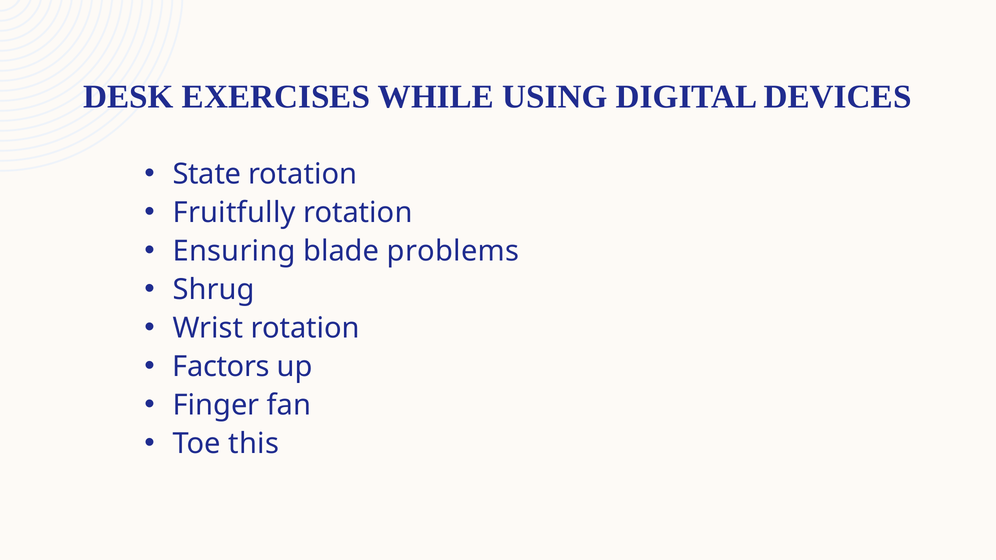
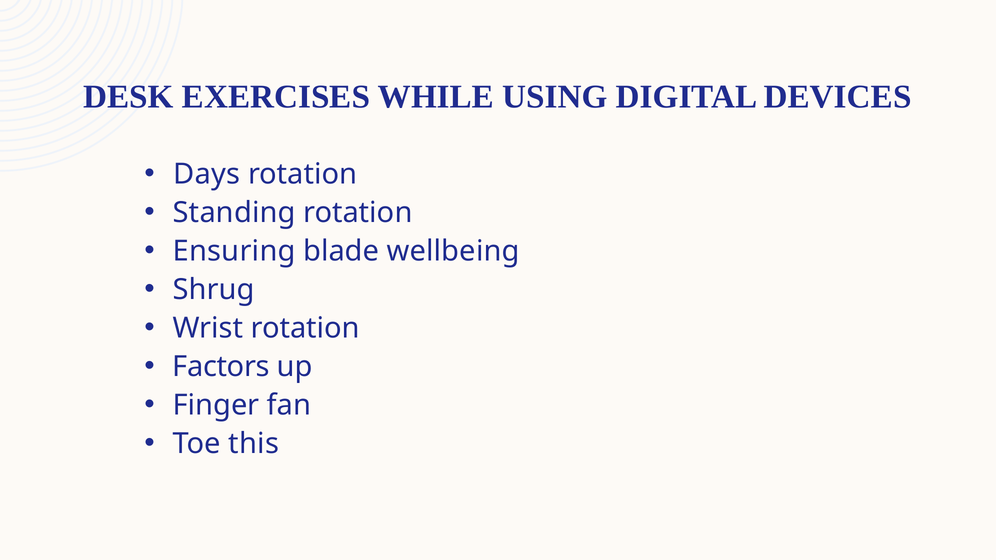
State: State -> Days (207, 174)
Fruitfully: Fruitfully -> Standing (234, 213)
problems: problems -> wellbeing (453, 251)
